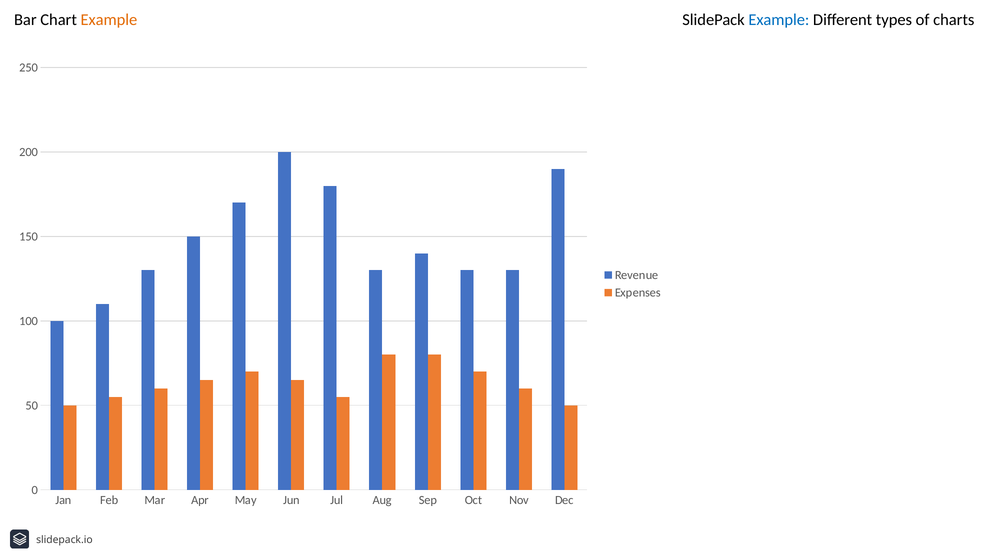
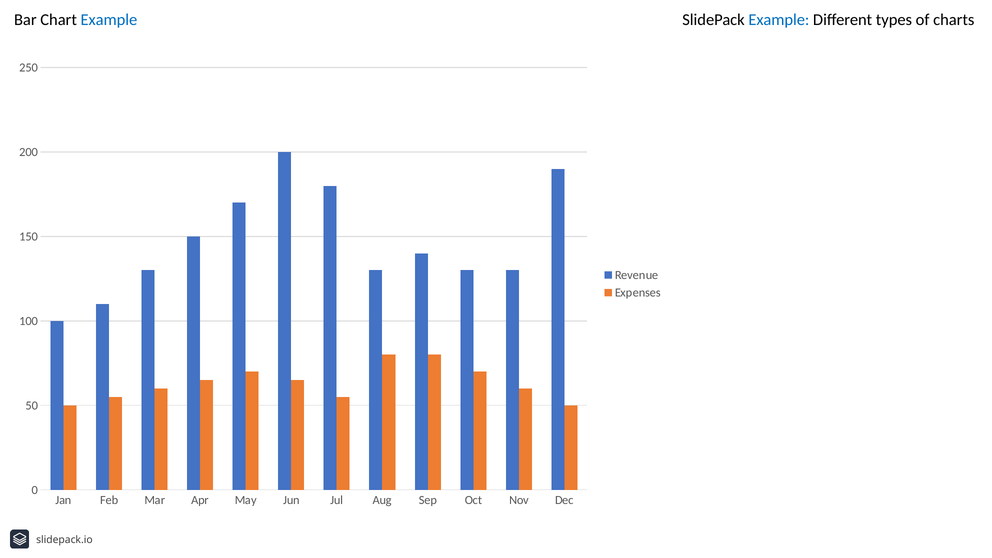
Example colour: orange -> blue (109, 20)
